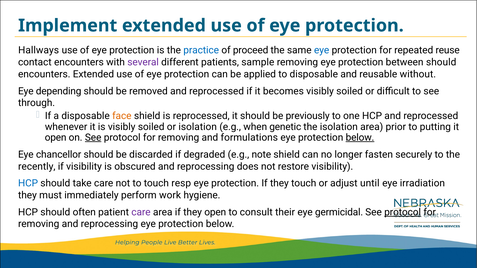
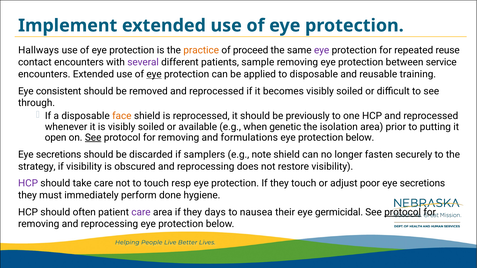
practice colour: blue -> orange (201, 50)
eye colour: blue -> purple (322, 50)
between should: should -> service (441, 62)
eye underline: none -> present (154, 74)
without: without -> training (418, 74)
depending: depending -> consistent (59, 91)
or isolation: isolation -> available (198, 127)
below underline: present -> none (360, 138)
chancellor: chancellor -> secretions (59, 155)
degraded: degraded -> samplers (204, 155)
recently: recently -> strategy (37, 167)
HCP colour: blue -> purple (28, 184)
until: until -> poor (370, 184)
irradiation: irradiation -> secretions (422, 184)
work: work -> done (170, 195)
they open: open -> days (215, 212)
consult: consult -> nausea (256, 212)
